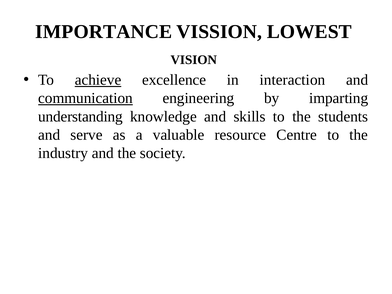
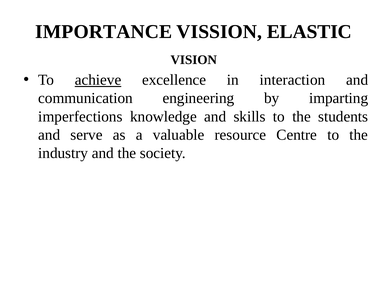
LOWEST: LOWEST -> ELASTIC (309, 32)
communication underline: present -> none (86, 98)
understanding: understanding -> imperfections (80, 117)
